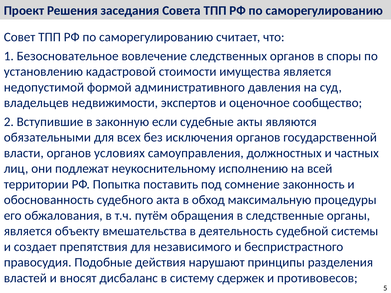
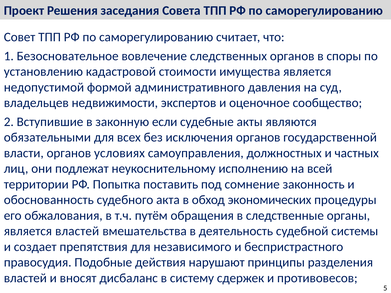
максимальную: максимальную -> экономических (270, 200)
является объекту: объекту -> властей (77, 231)
